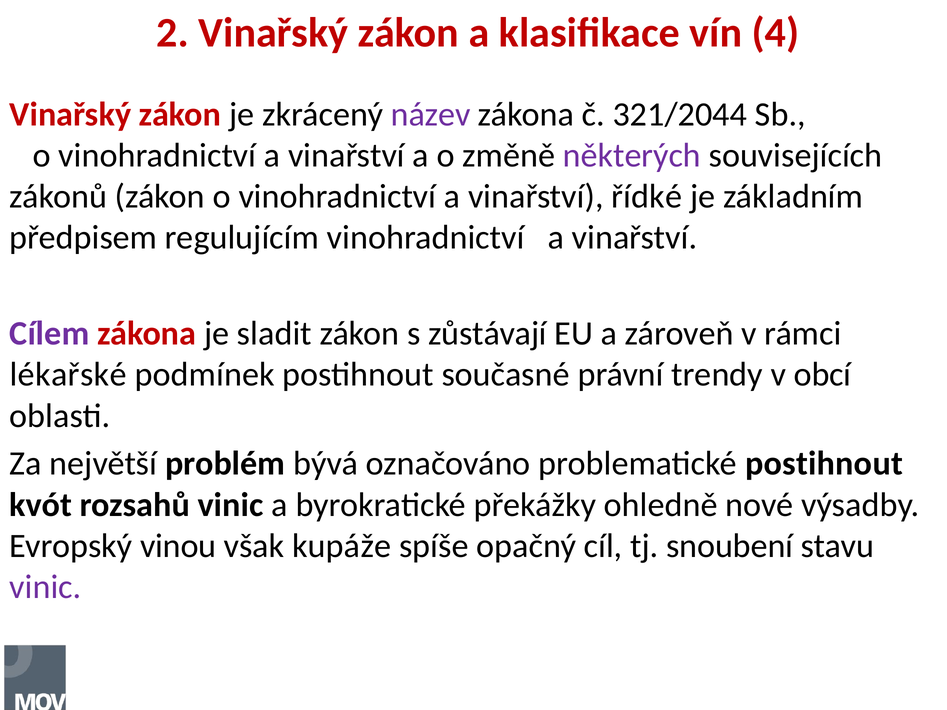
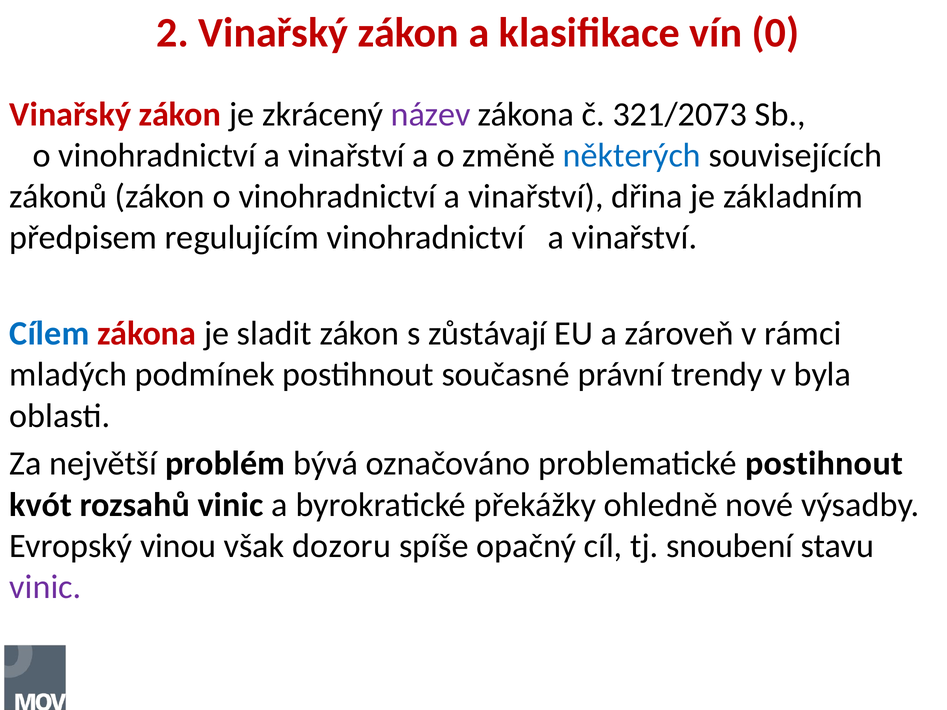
4: 4 -> 0 (776, 33)
321/2044: 321/2044 -> 321/2073 (680, 114)
některých colour: purple -> blue (632, 155)
řídké: řídké -> dřina (647, 197)
Cílem colour: purple -> blue (49, 334)
lékařské: lékařské -> mladých (68, 375)
obcí: obcí -> byla (822, 375)
kupáže: kupáže -> dozoru (342, 546)
